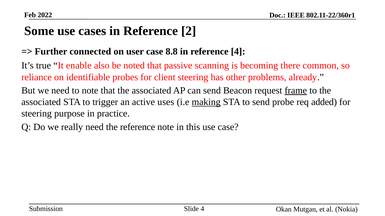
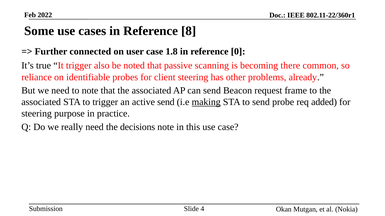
2: 2 -> 8 (189, 31)
8.8: 8.8 -> 1.8 (172, 52)
reference 4: 4 -> 0 (238, 52)
It enable: enable -> trigger (79, 66)
frame underline: present -> none (296, 91)
active uses: uses -> send (166, 102)
the reference: reference -> decisions (138, 127)
